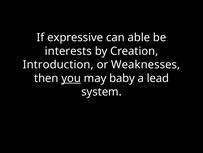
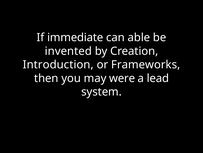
expressive: expressive -> immediate (75, 37)
interests: interests -> invented (68, 51)
Weaknesses: Weaknesses -> Frameworks (146, 64)
you underline: present -> none (71, 78)
baby: baby -> were (122, 78)
